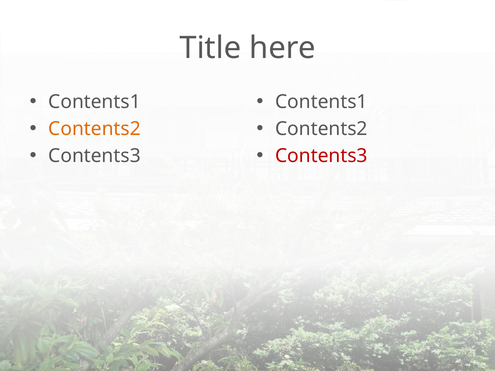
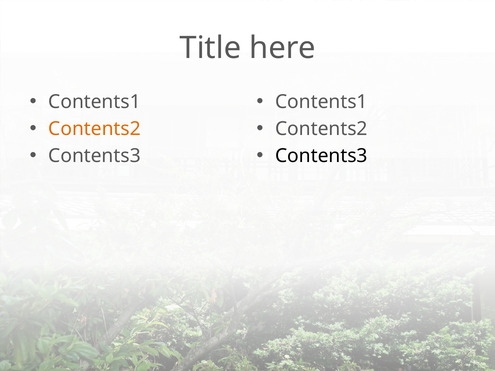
Contents3 colour: red -> black (321, 156)
